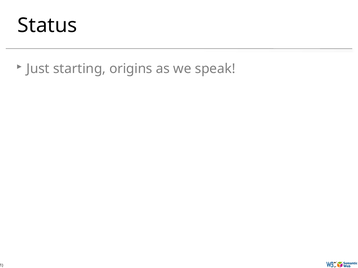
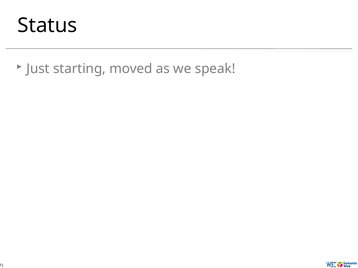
origins: origins -> moved (131, 69)
